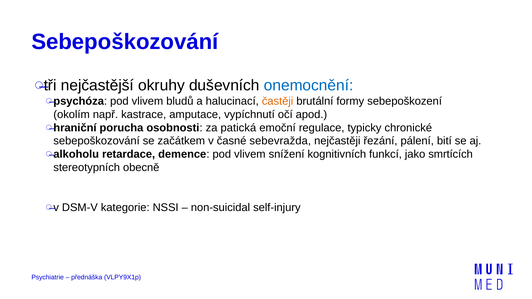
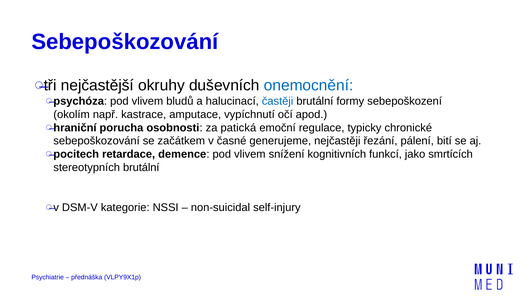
častěji colour: orange -> blue (278, 101)
sebevražda: sebevražda -> generujeme (280, 141)
alkoholu: alkoholu -> pocitech (76, 154)
stereotypních obecně: obecně -> brutální (141, 168)
